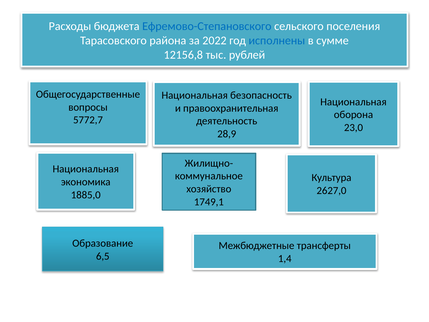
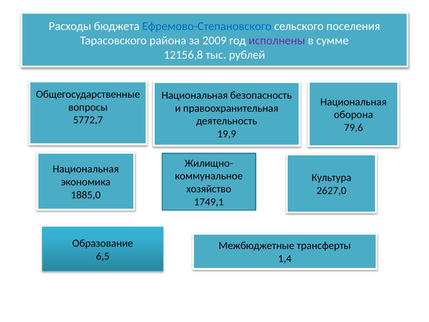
2022: 2022 -> 2009 (214, 41)
исполнены colour: blue -> purple (277, 41)
23,0: 23,0 -> 79,6 (353, 127)
28,9: 28,9 -> 19,9 (227, 134)
